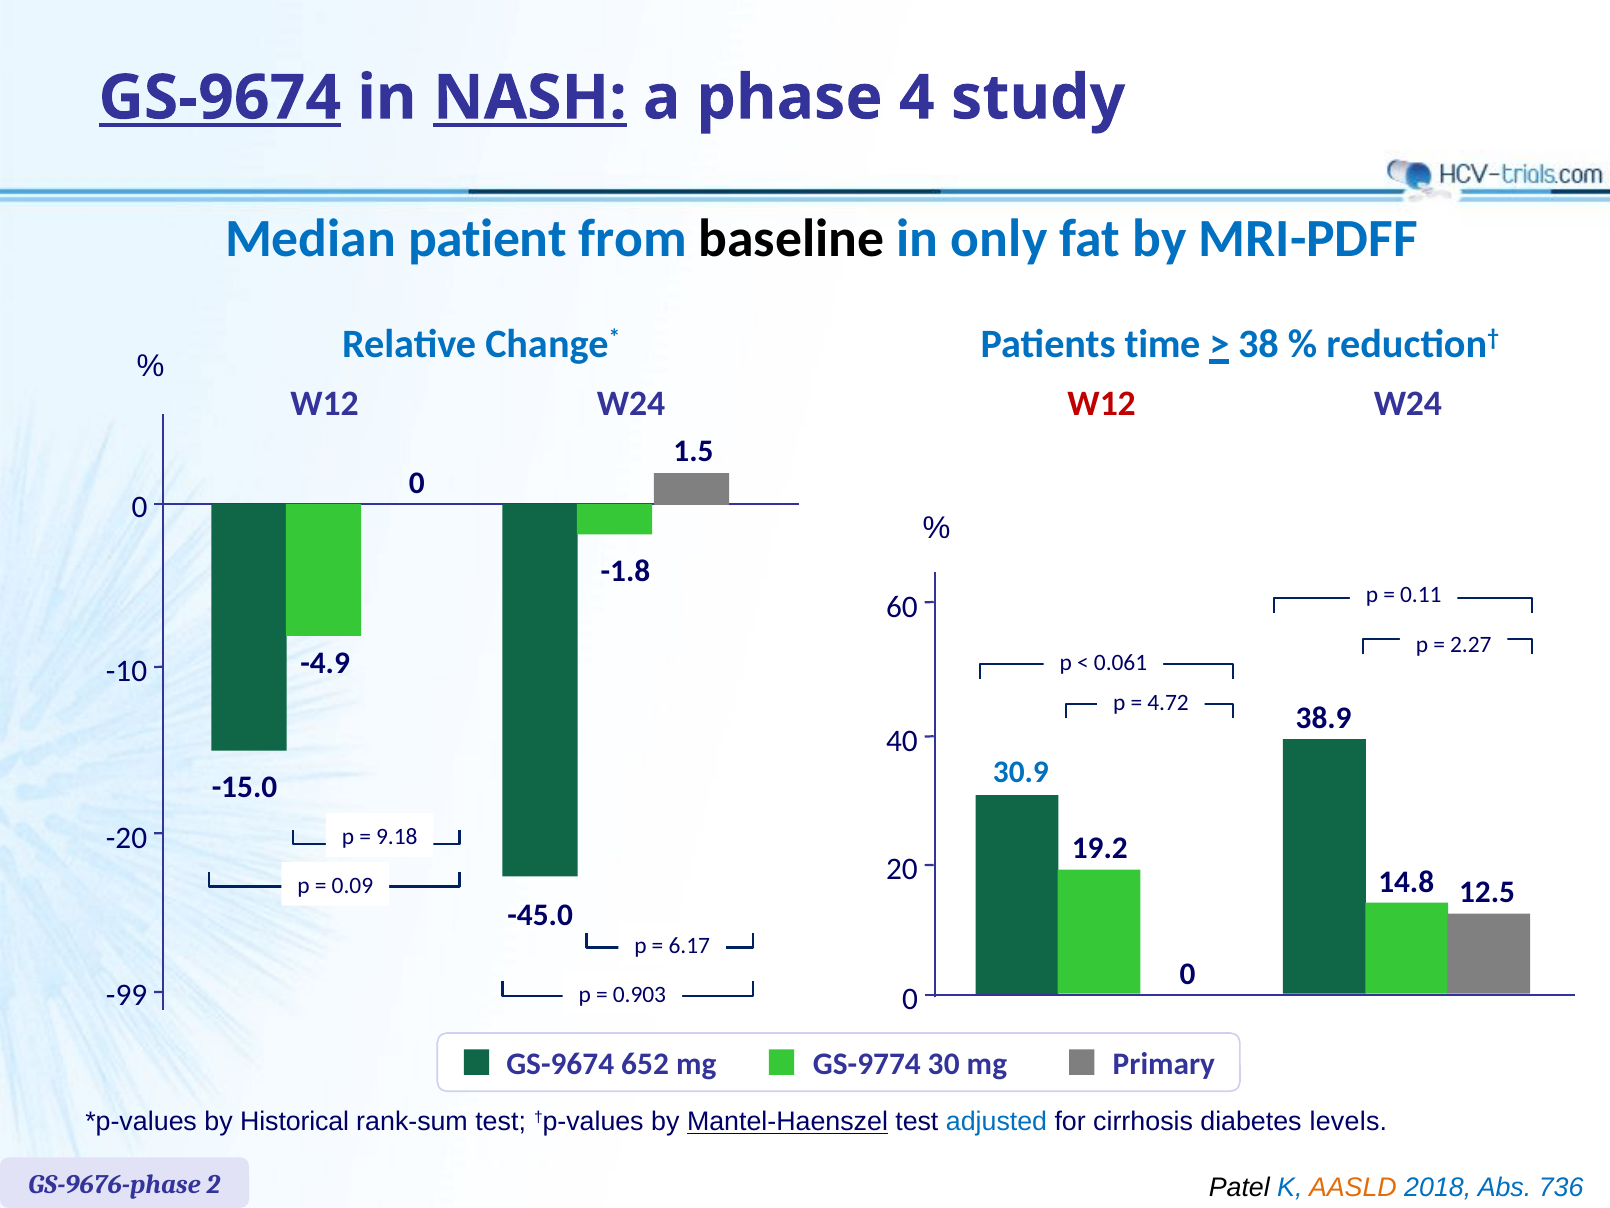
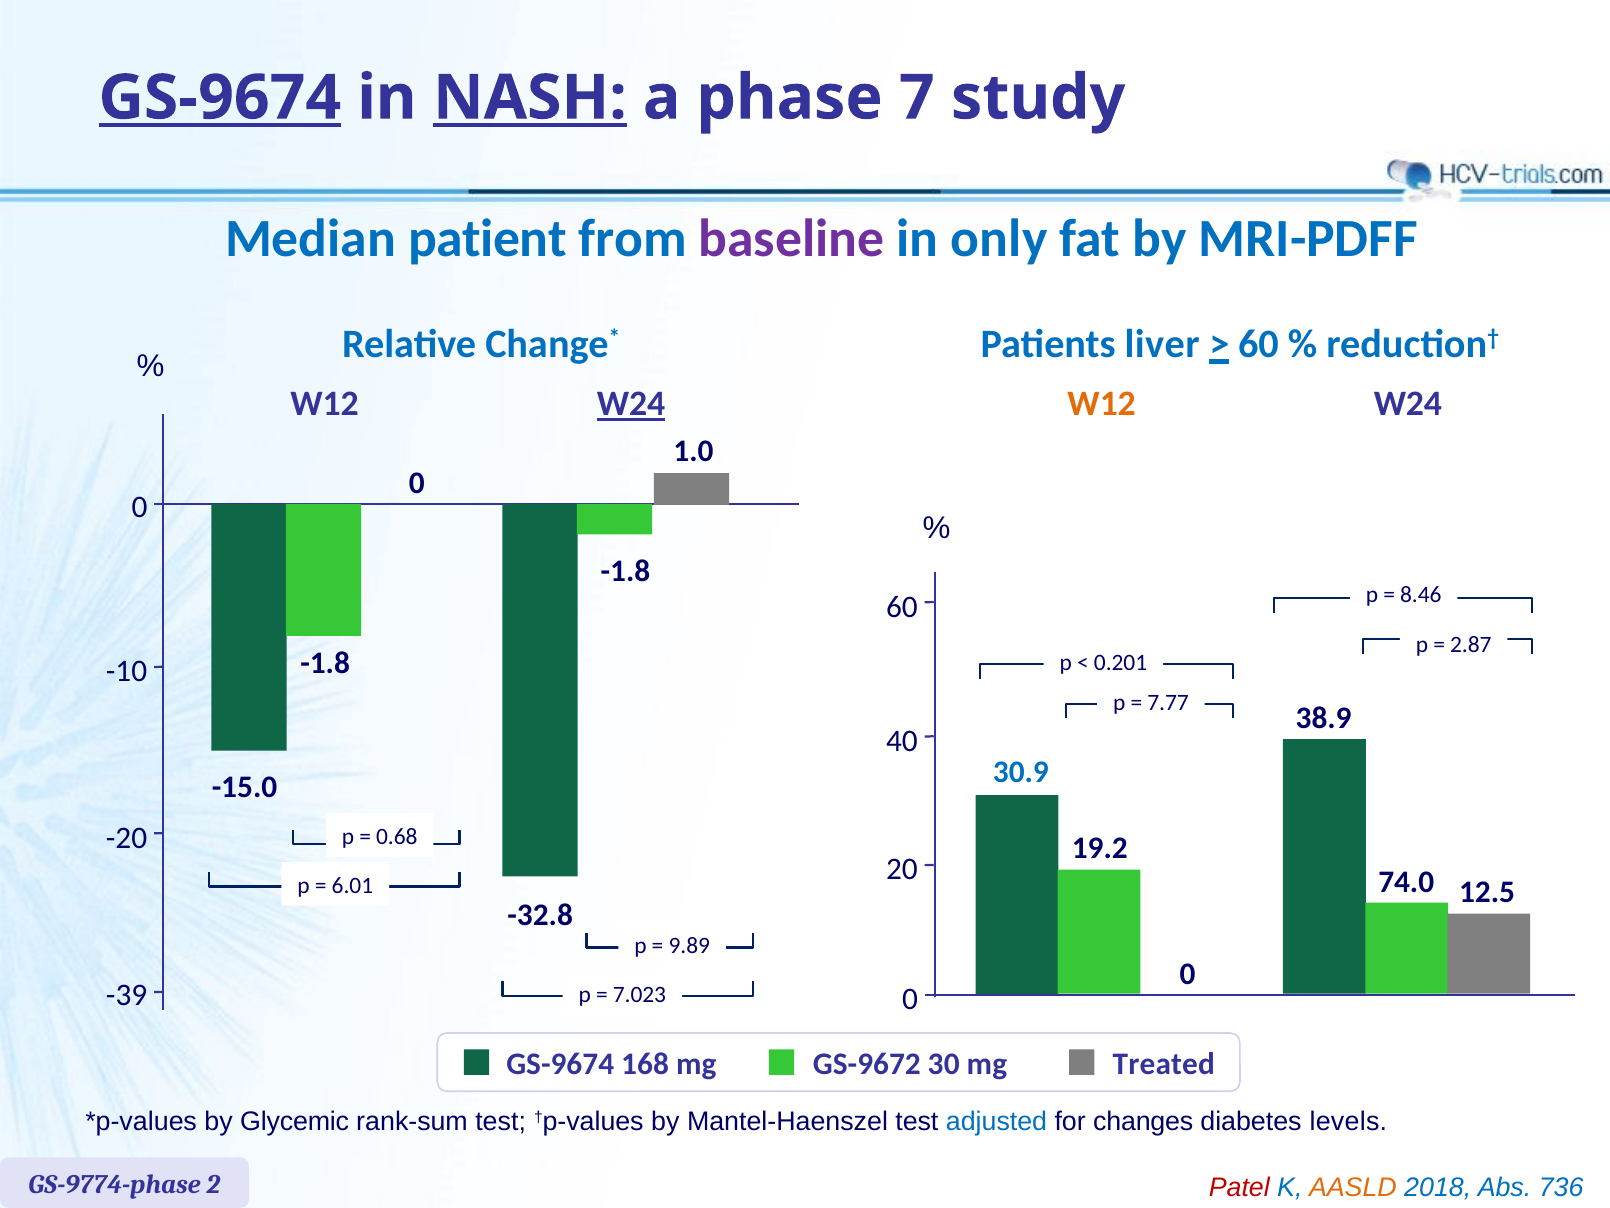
4: 4 -> 7 (917, 98)
baseline colour: black -> purple (792, 238)
time: time -> liver (1162, 344)
38: 38 -> 60 (1258, 344)
W24 underline: none -> present (631, 404)
W12 colour: red -> orange (1102, 404)
1.5: 1.5 -> 1.0 (693, 451)
0.11: 0.11 -> 8.46 (1421, 594)
2.27: 2.27 -> 2.87 (1471, 645)
-4.9: -4.9 -> -1.8 (325, 663)
0.061: 0.061 -> 0.201 (1121, 662)
4.72: 4.72 -> 7.77 (1168, 703)
9.18: 9.18 -> 0.68 (397, 836)
14.8: 14.8 -> 74.0 (1406, 882)
0.09: 0.09 -> 6.01 (352, 885)
-45.0: -45.0 -> -32.8 (540, 914)
6.17: 6.17 -> 9.89 (689, 945)
-99: -99 -> -39 (127, 995)
0.903: 0.903 -> 7.023 (640, 994)
652: 652 -> 168 (645, 1064)
GS-9774: GS-9774 -> GS-9672 (867, 1064)
Primary: Primary -> Treated (1164, 1064)
Historical: Historical -> Glycemic (295, 1121)
Mantel-Haenszel underline: present -> none (787, 1121)
cirrhosis: cirrhosis -> changes (1143, 1121)
GS-9676-phase: GS-9676-phase -> GS-9774-phase (115, 1184)
Patel colour: black -> red (1239, 1187)
